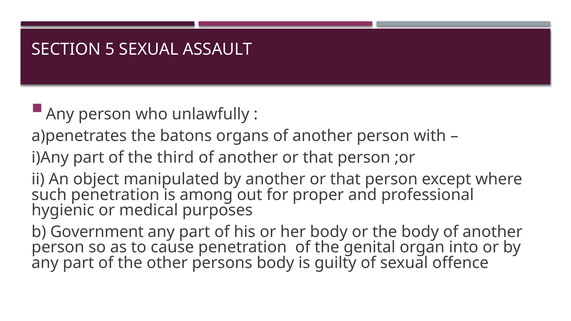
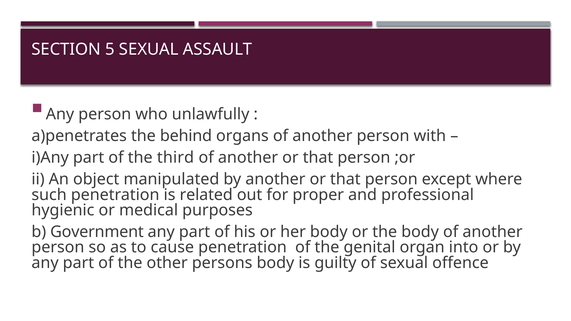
batons: batons -> behind (186, 136)
among: among -> related (206, 195)
